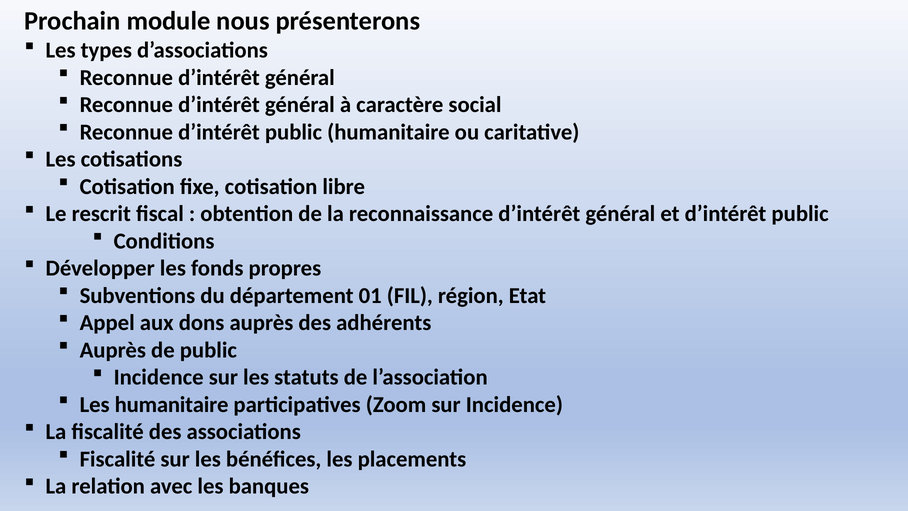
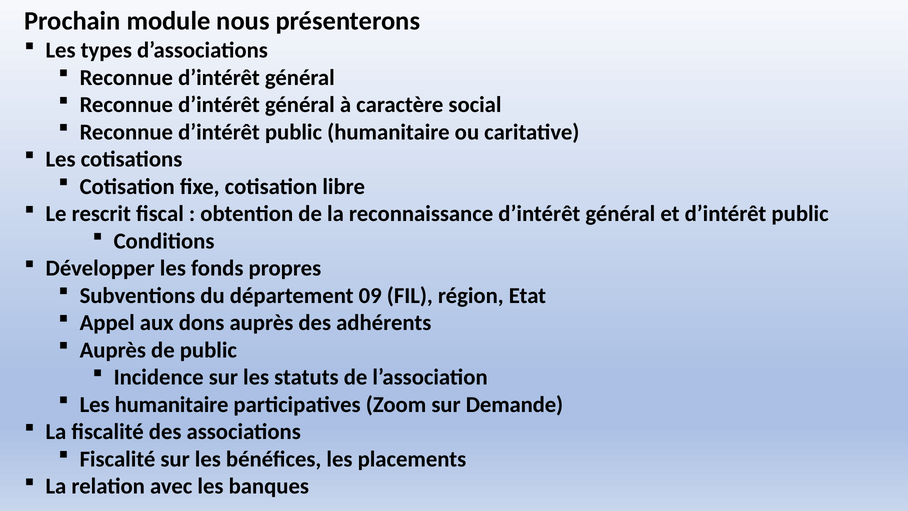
01: 01 -> 09 (370, 295)
sur Incidence: Incidence -> Demande (514, 404)
